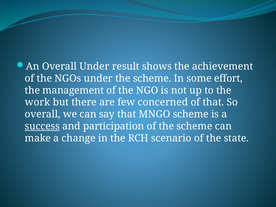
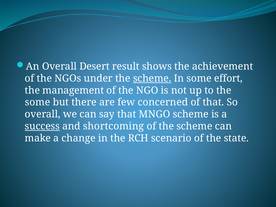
Overall Under: Under -> Desert (94, 66)
scheme underline: none -> present (152, 78)
work: work -> some (38, 102)
participation: participation -> shortcoming (114, 126)
